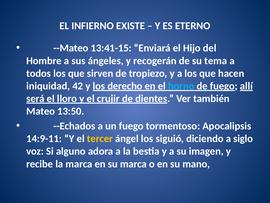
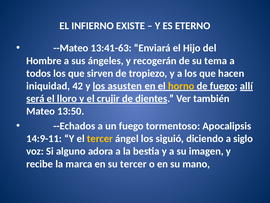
13:41-15: 13:41-15 -> 13:41-63 (111, 48)
derecho: derecho -> asusten (125, 86)
horno colour: light blue -> yellow (181, 86)
su marca: marca -> tercer (133, 164)
